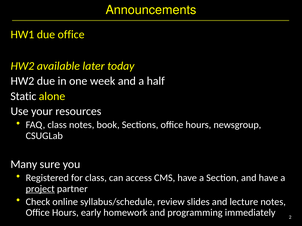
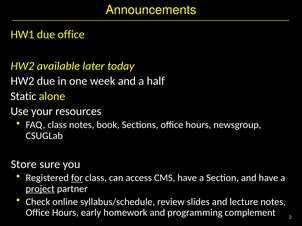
Many: Many -> Store (24, 165)
for underline: none -> present (77, 178)
immediately: immediately -> complement (250, 213)
